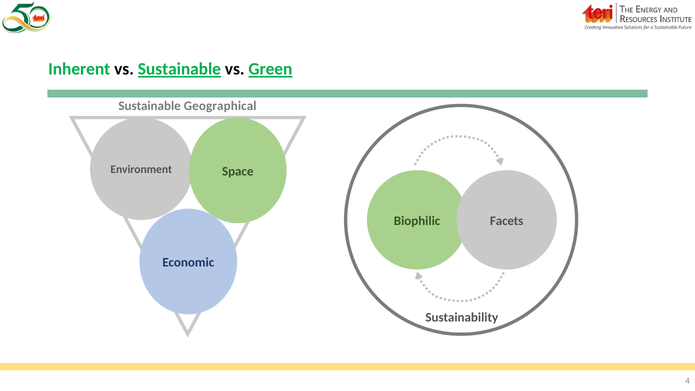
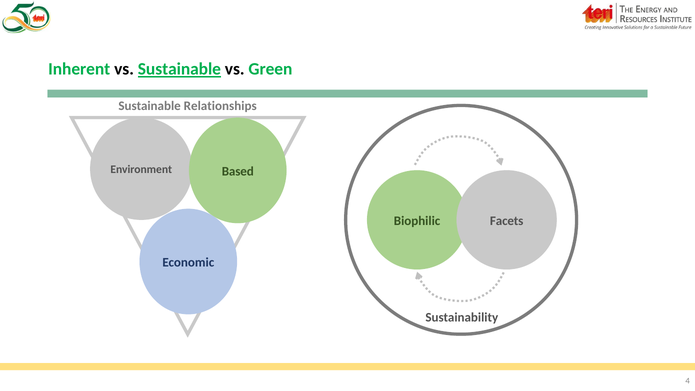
Green underline: present -> none (270, 69)
Geographical: Geographical -> Relationships (220, 106)
Space: Space -> Based (238, 171)
